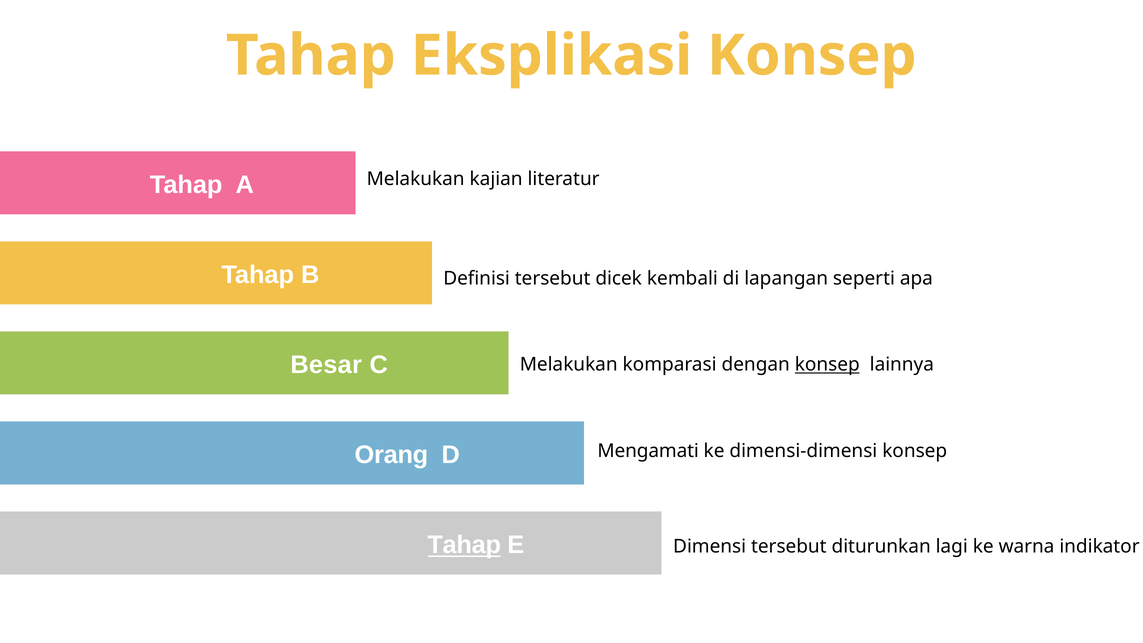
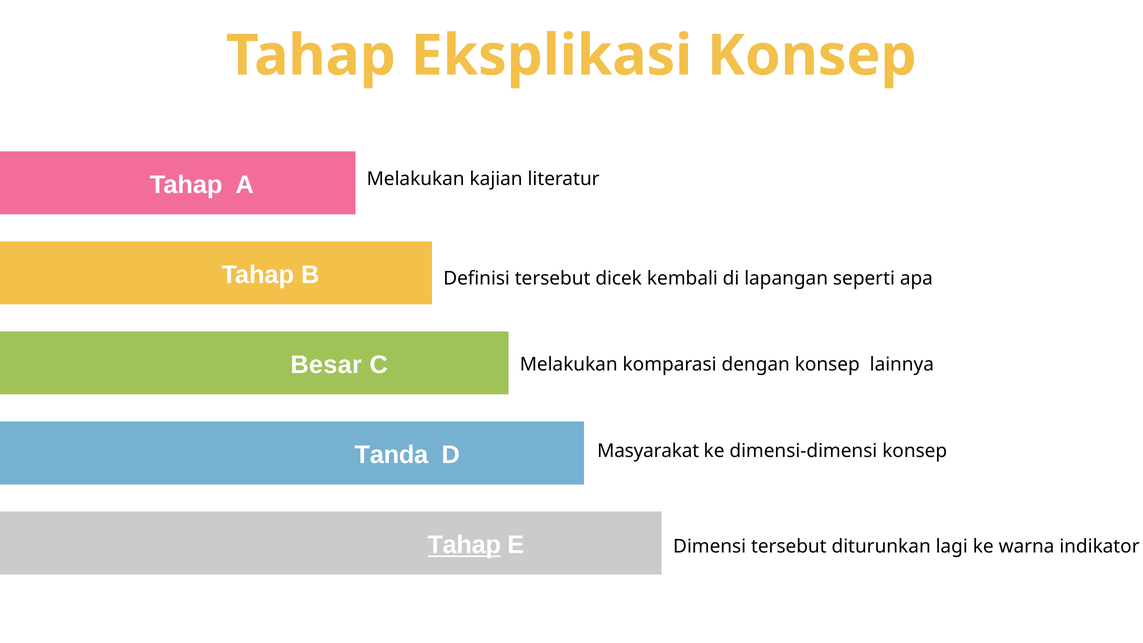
konsep underline: present -> none (827, 365)
Orang: Orang -> Tanda (391, 455)
Mengamati: Mengamati -> Masyarakat (648, 451)
